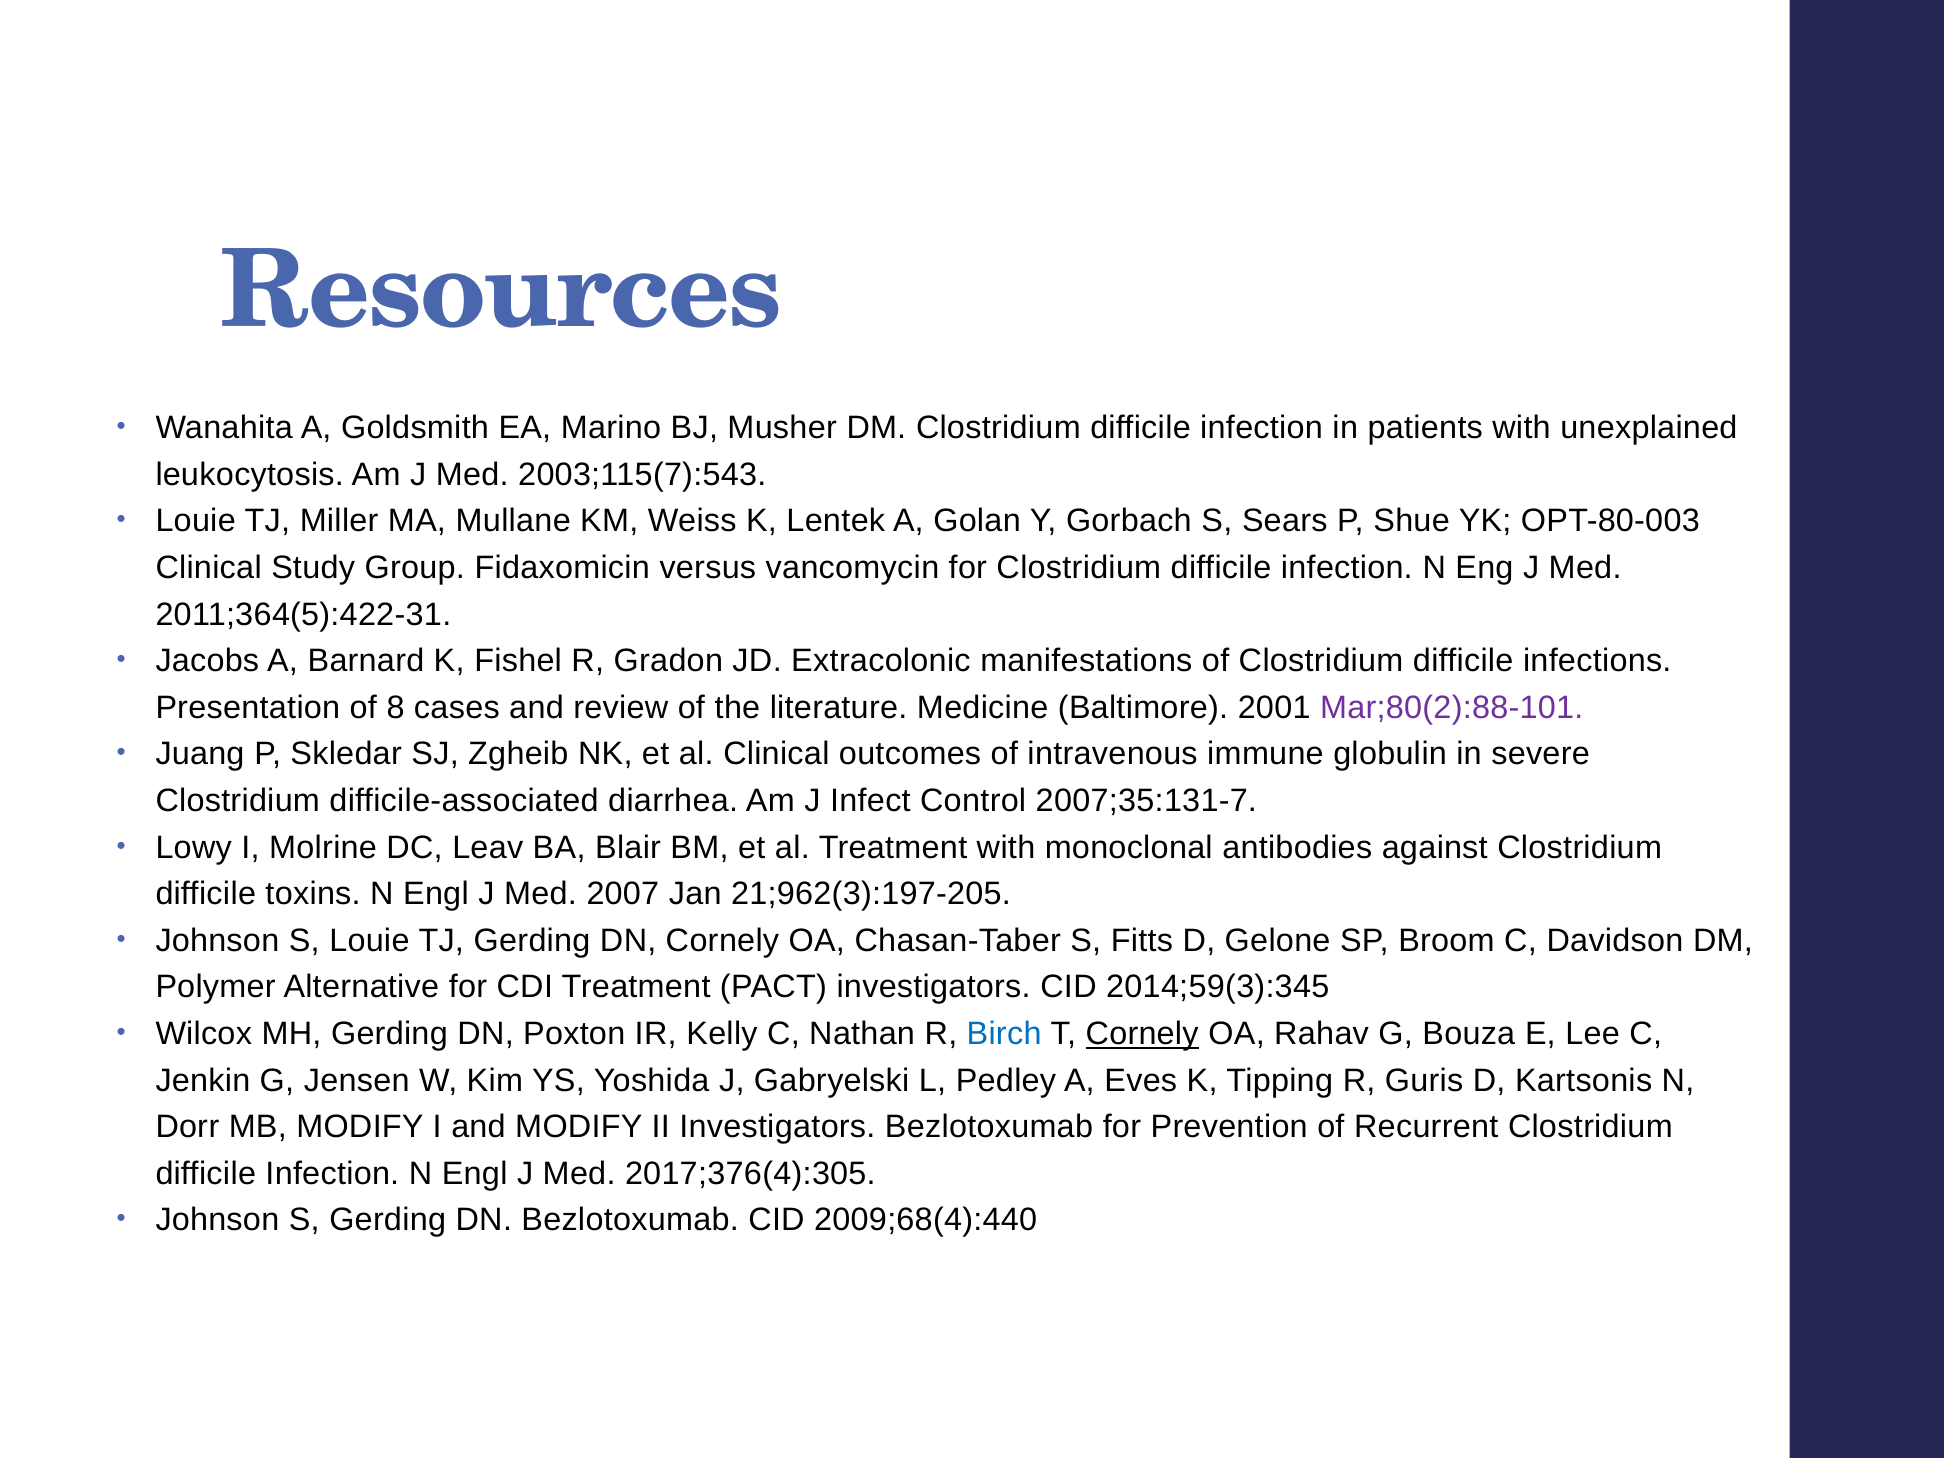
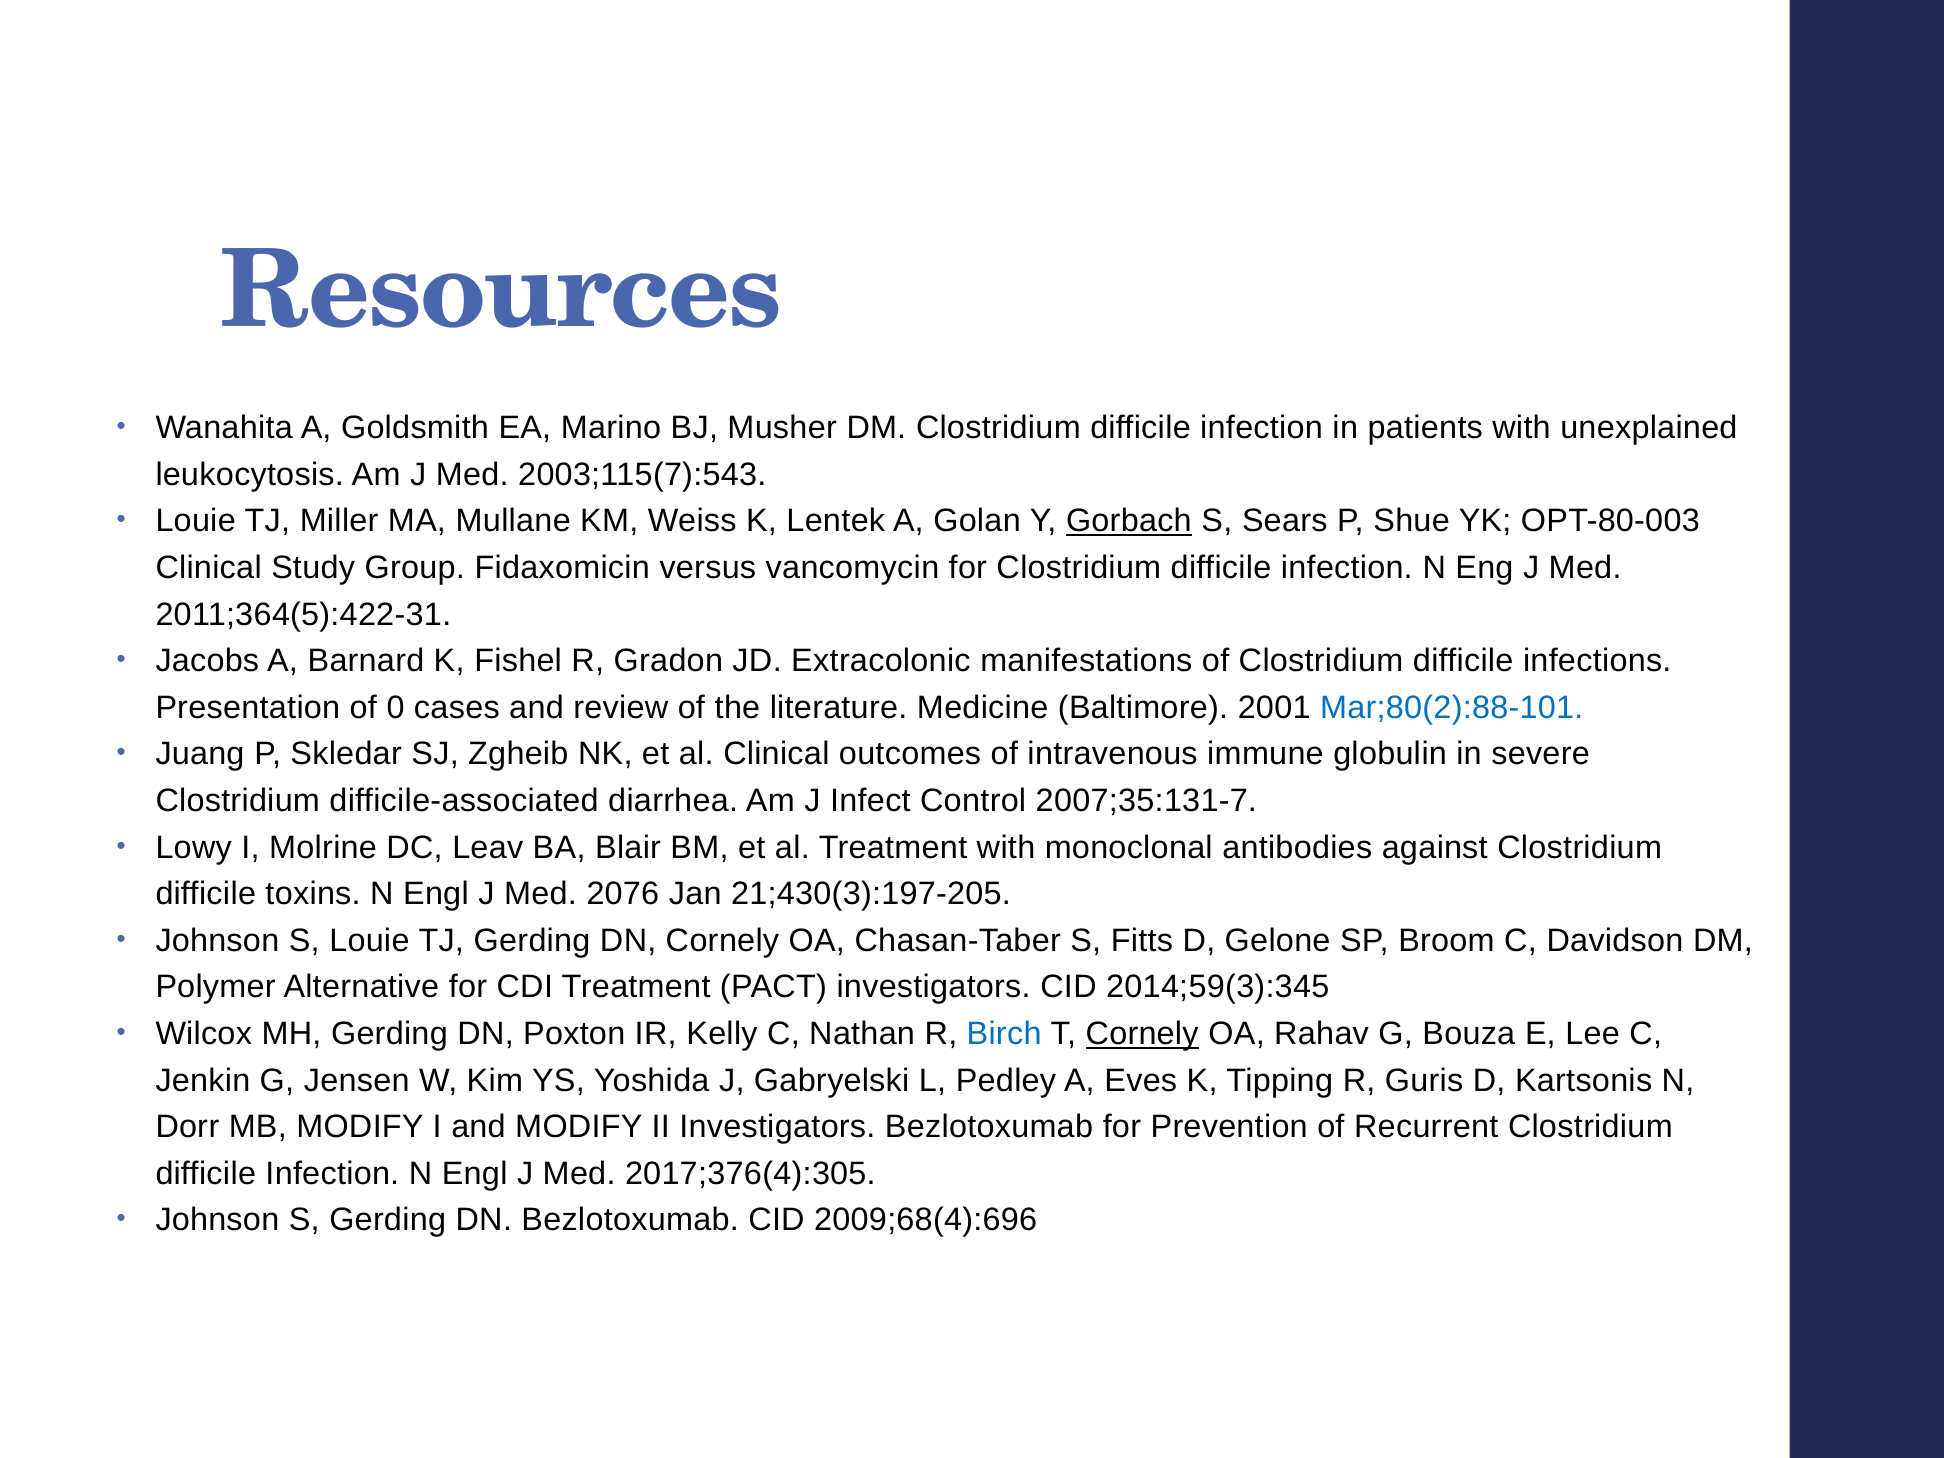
Gorbach underline: none -> present (1129, 521)
8: 8 -> 0 (396, 708)
Mar;80(2):88-101 colour: purple -> blue (1452, 708)
2007: 2007 -> 2076 (623, 894)
21;962(3):197-205: 21;962(3):197-205 -> 21;430(3):197-205 (871, 894)
2009;68(4):440: 2009;68(4):440 -> 2009;68(4):696 (926, 1220)
